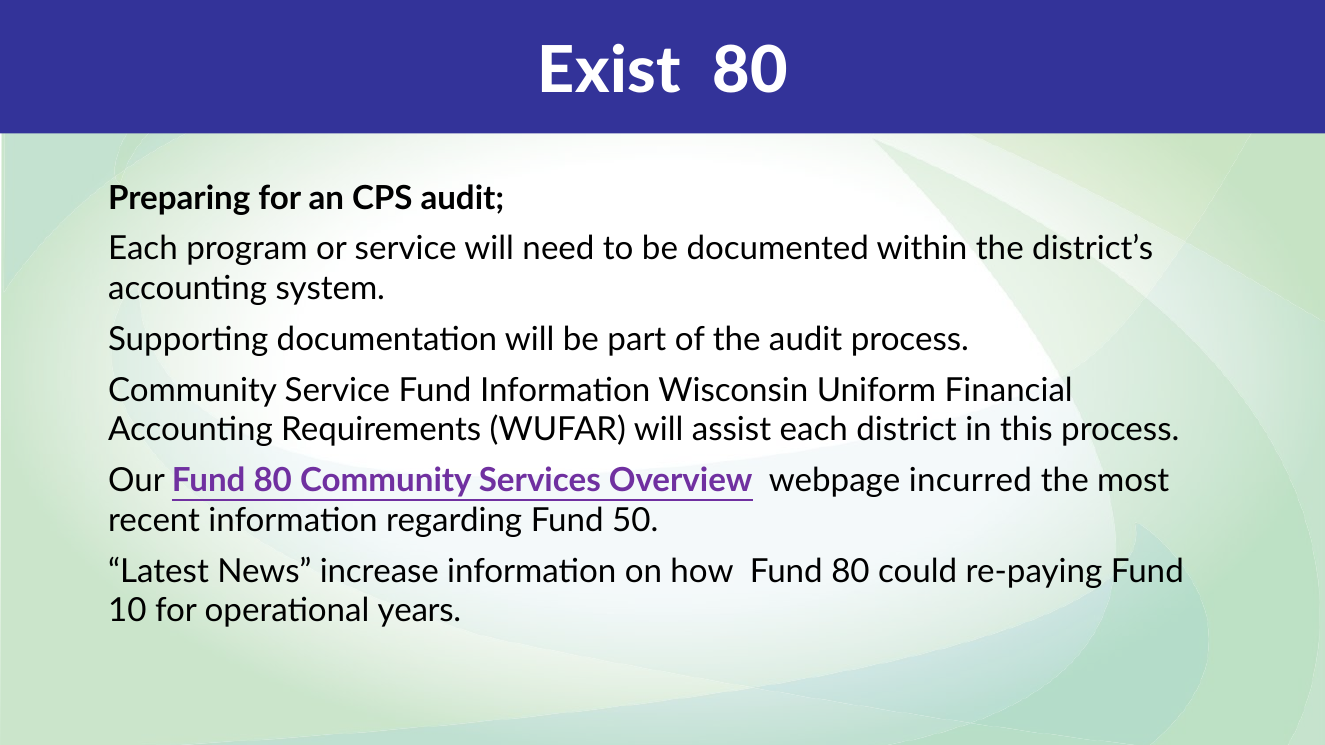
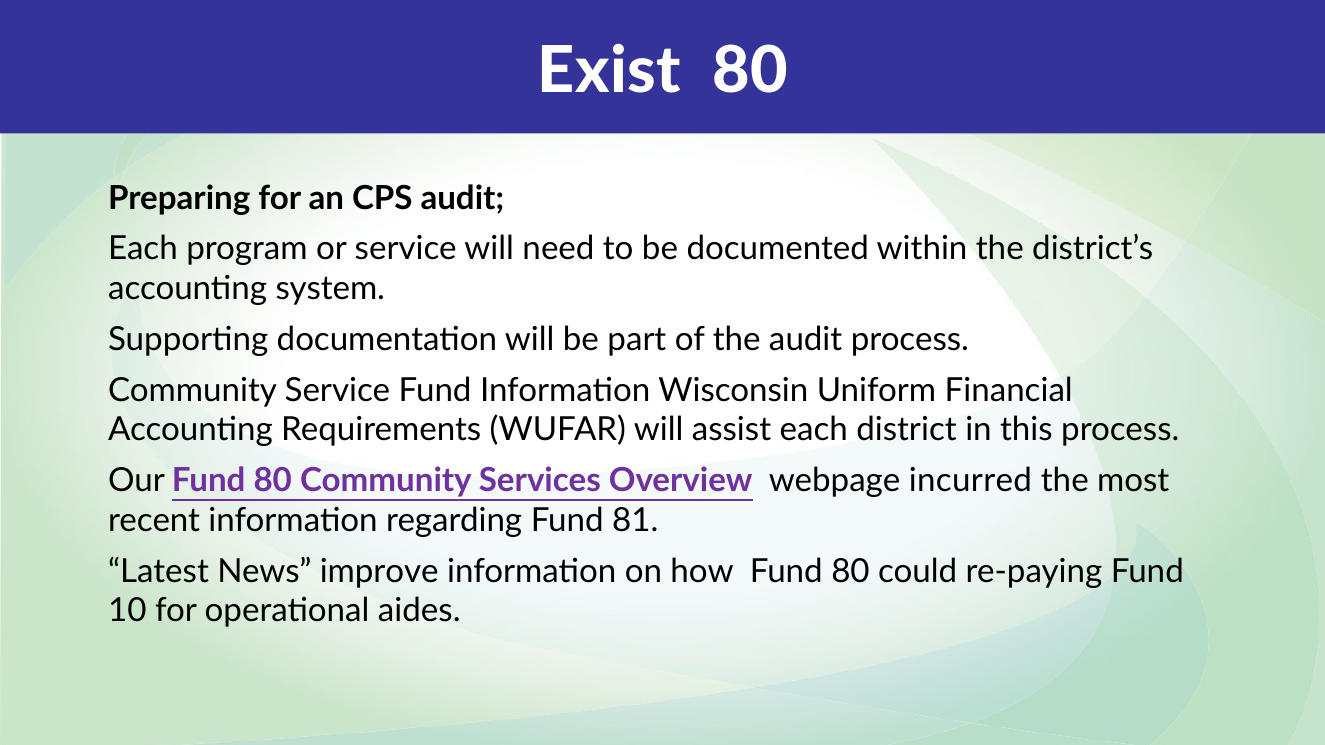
50: 50 -> 81 (635, 521)
increase: increase -> improve (379, 572)
years: years -> aides (419, 611)
